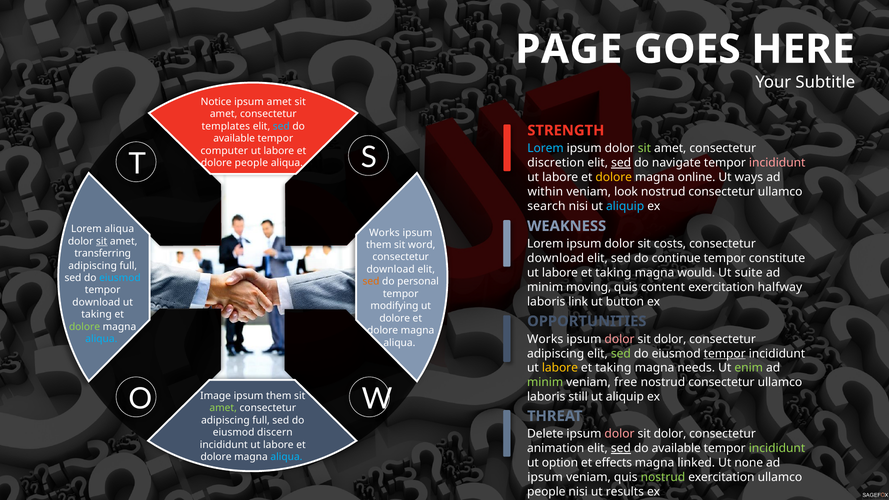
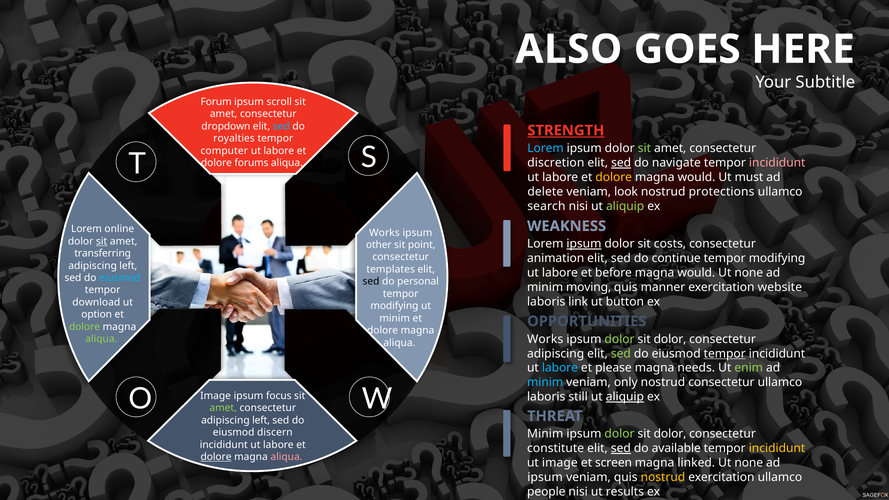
PAGE: PAGE -> ALSO (569, 49)
Notice: Notice -> Forum (216, 102)
ipsum amet: amet -> scroll (279, 102)
templates: templates -> dropdown (226, 126)
STRENGTH underline: none -> present (566, 130)
available: available -> royalties (234, 138)
dolore people: people -> forums (251, 163)
online: online -> would (697, 177)
ways: ways -> must (749, 177)
within: within -> delete (545, 192)
consectetur: consectetur -> protections (722, 192)
aliquip colour: light blue -> light green (625, 206)
Lorem aliqua: aliqua -> online (119, 229)
ipsum underline: none -> present (584, 244)
them: them -> other (379, 245)
word: word -> point (422, 245)
download: download -> animation (556, 258)
constitute: constitute -> modifying (777, 258)
full: full -> left (128, 266)
download: download -> templates (391, 269)
taking: taking -> before (614, 273)
suite: suite -> none (749, 273)
sed colour: orange -> black (371, 282)
content: content -> manner (663, 287)
halfway: halfway -> website (780, 287)
taking: taking -> option (97, 315)
dolore: dolore -> minim (395, 318)
dolor colour: pink -> light green (619, 339)
aliqua colour: light blue -> light green (101, 339)
labore colour: yellow -> light blue (560, 368)
taking: taking -> please (613, 368)
minim colour: light green -> light blue (545, 382)
free: free -> only (626, 382)
them: them -> focus (279, 396)
aliquip underline: none -> present (625, 397)
full: full -> left (261, 420)
Delete: Delete -> Minim (545, 434)
dolor colour: pink -> light green (619, 434)
animation: animation -> constitute (556, 448)
incididunt colour: light green -> yellow (777, 448)
dolore underline: none -> present (216, 457)
aliqua colour: light blue -> pink (286, 457)
ut option: option -> image (560, 463)
effects: effects -> screen (614, 463)
nostrud colour: light green -> yellow (663, 477)
